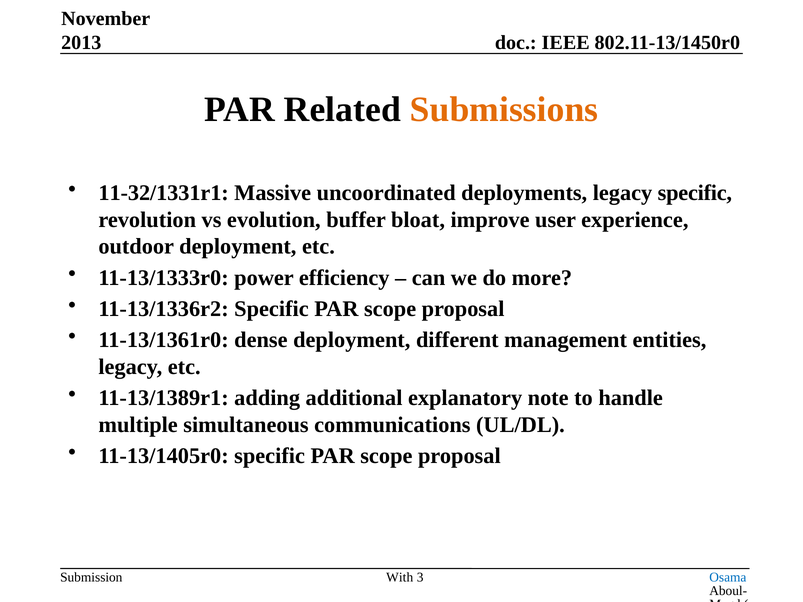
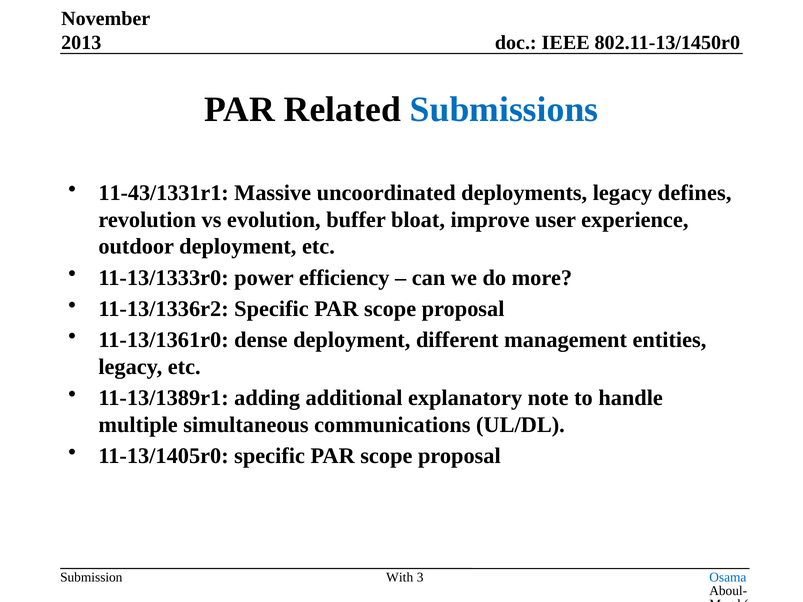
Submissions colour: orange -> blue (504, 110)
11-32/1331r1: 11-32/1331r1 -> 11-43/1331r1 (164, 193)
legacy specific: specific -> defines (695, 193)
